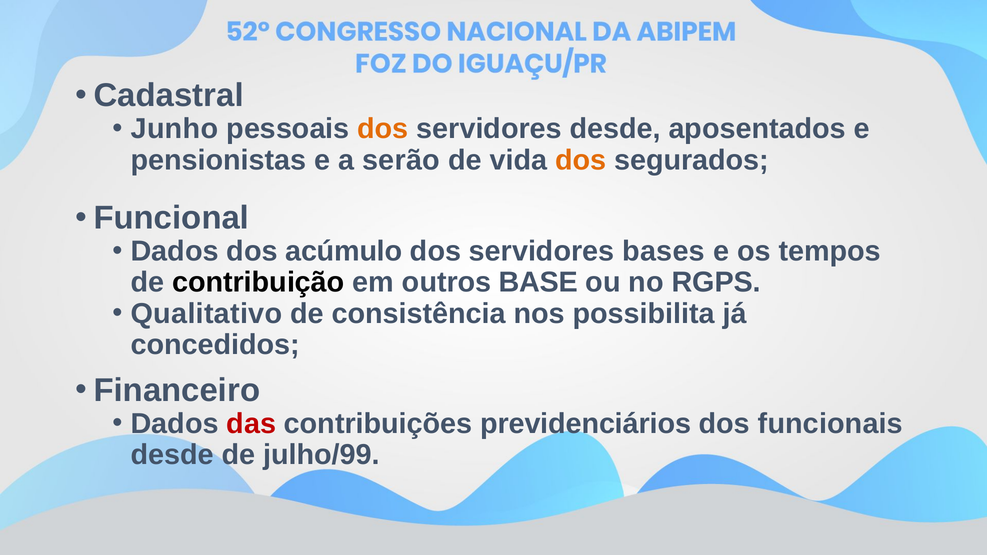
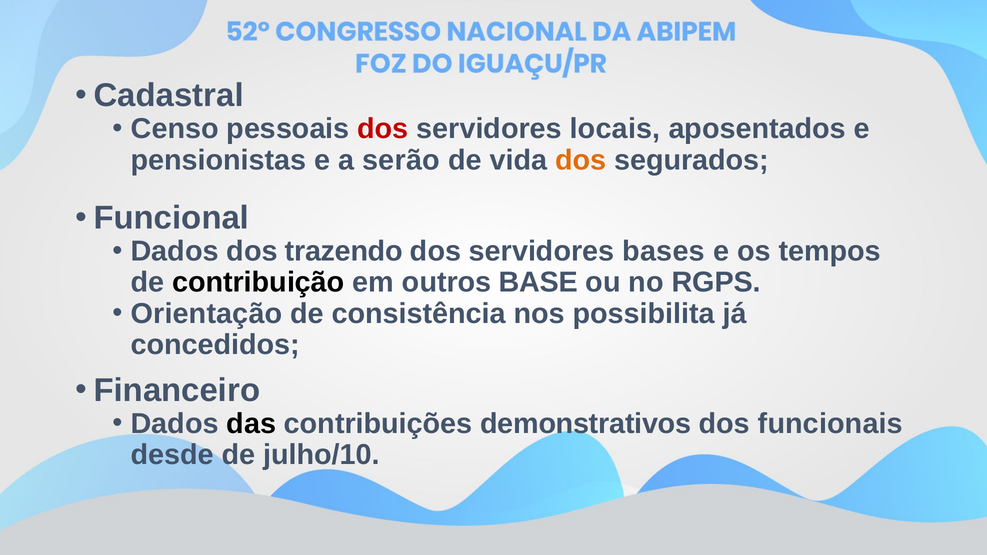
Junho: Junho -> Censo (175, 129)
dos colour: orange -> red (383, 129)
servidores desde: desde -> locais (615, 129)
acúmulo: acúmulo -> trazendo (344, 251)
Qualitativo: Qualitativo -> Orientação (207, 314)
das colour: red -> black (251, 424)
previdenciários: previdenciários -> demonstrativos (586, 424)
julho/99: julho/99 -> julho/10 (321, 455)
